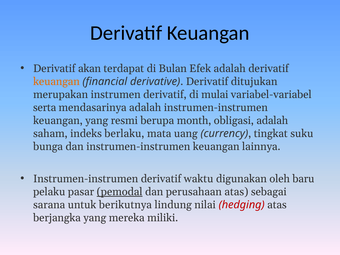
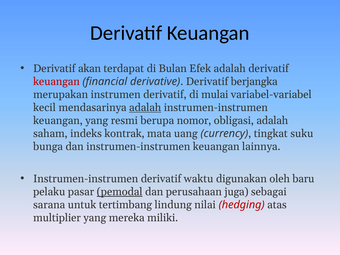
keuangan colour: orange -> red (56, 81)
ditujukan: ditujukan -> berjangka (254, 81)
serta: serta -> kecil (44, 108)
adalah underline: none -> present (145, 108)
month: month -> nomor (194, 121)
berlaku: berlaku -> kontrak (124, 134)
perusahaan atas: atas -> juga (236, 192)
berikutnya: berikutnya -> tertimbang (125, 205)
berjangka: berjangka -> multiplier (57, 218)
